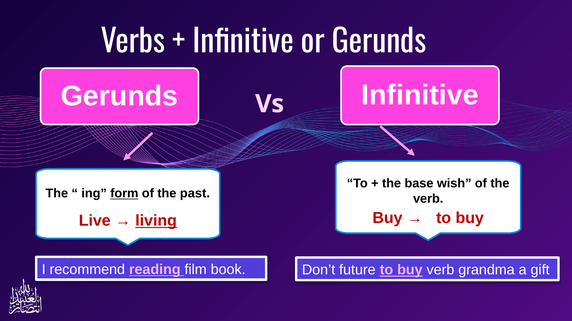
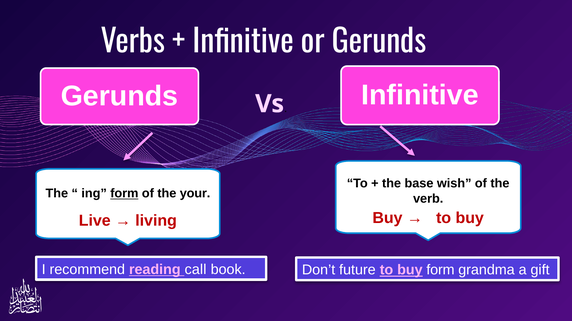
past: past -> your (195, 194)
living underline: present -> none (156, 221)
film: film -> call (196, 270)
buy verb: verb -> form (440, 271)
